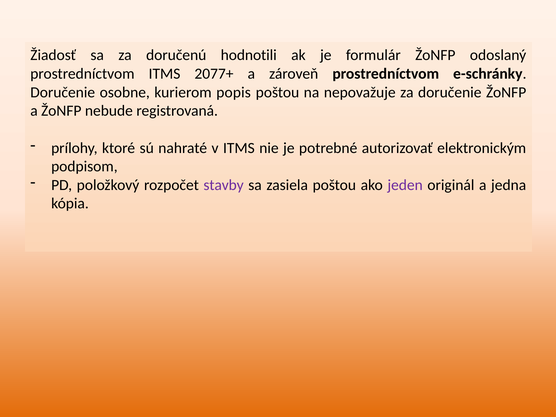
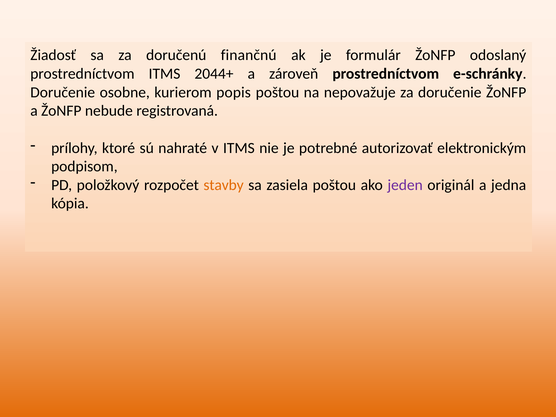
hodnotili: hodnotili -> finančnú (249, 55)
2077+: 2077+ -> 2044+ (214, 74)
stavby colour: purple -> orange (224, 185)
